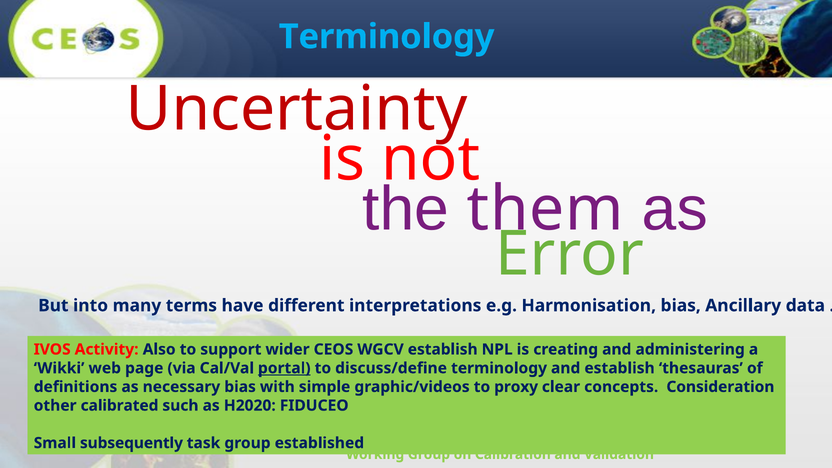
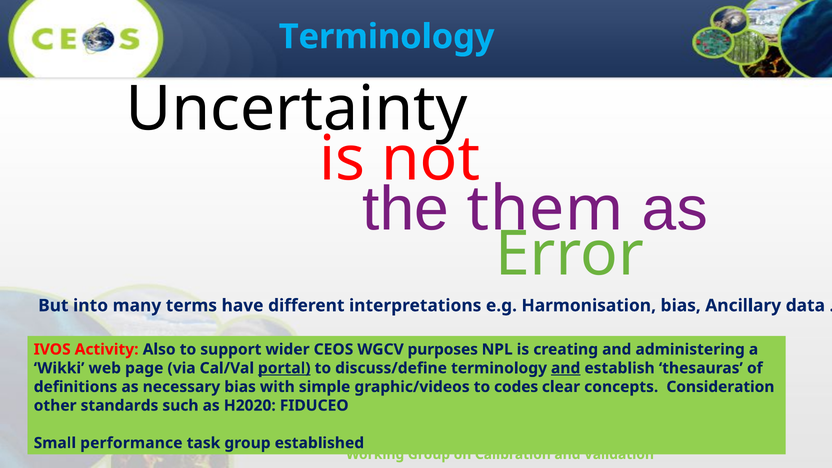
Uncertainty colour: red -> black (297, 109)
WGCV establish: establish -> purposes (443, 349)
and underline: none -> present (566, 368)
proxy: proxy -> codes (516, 387)
calibrated: calibrated -> standards (119, 406)
subsequently: subsequently -> performance (131, 443)
